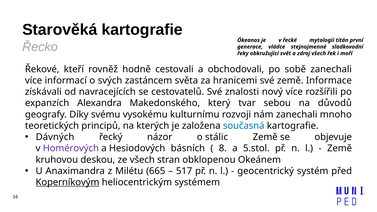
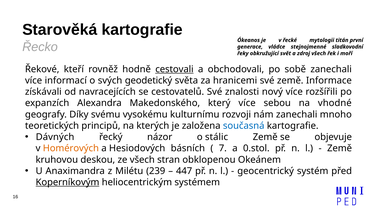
cestovali underline: none -> present (174, 69)
zastáncem: zastáncem -> geodetický (149, 81)
který tvar: tvar -> více (247, 103)
důvodů: důvodů -> vhodné (335, 103)
Homérových colour: purple -> orange (71, 148)
8: 8 -> 7 (223, 148)
5.stol: 5.stol -> 0.stol (256, 148)
665: 665 -> 239 (156, 171)
517: 517 -> 447 (184, 171)
